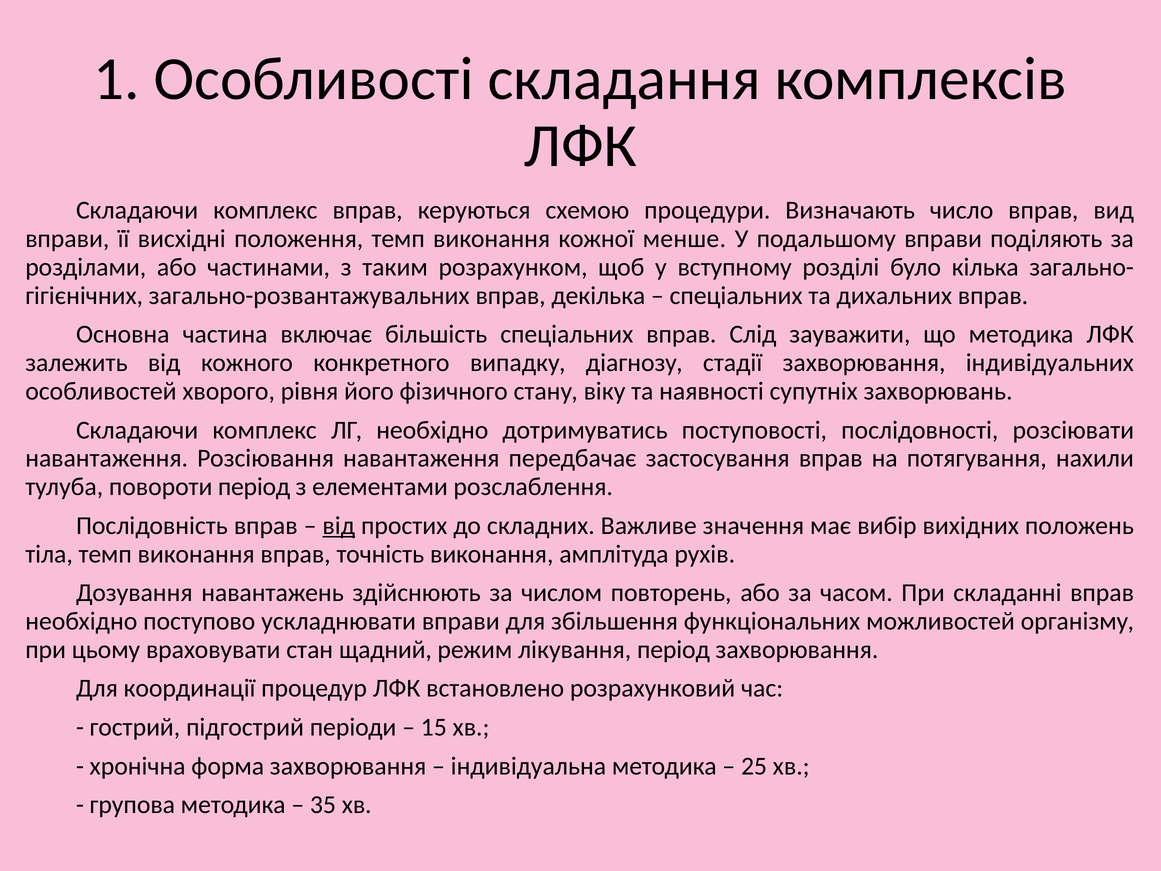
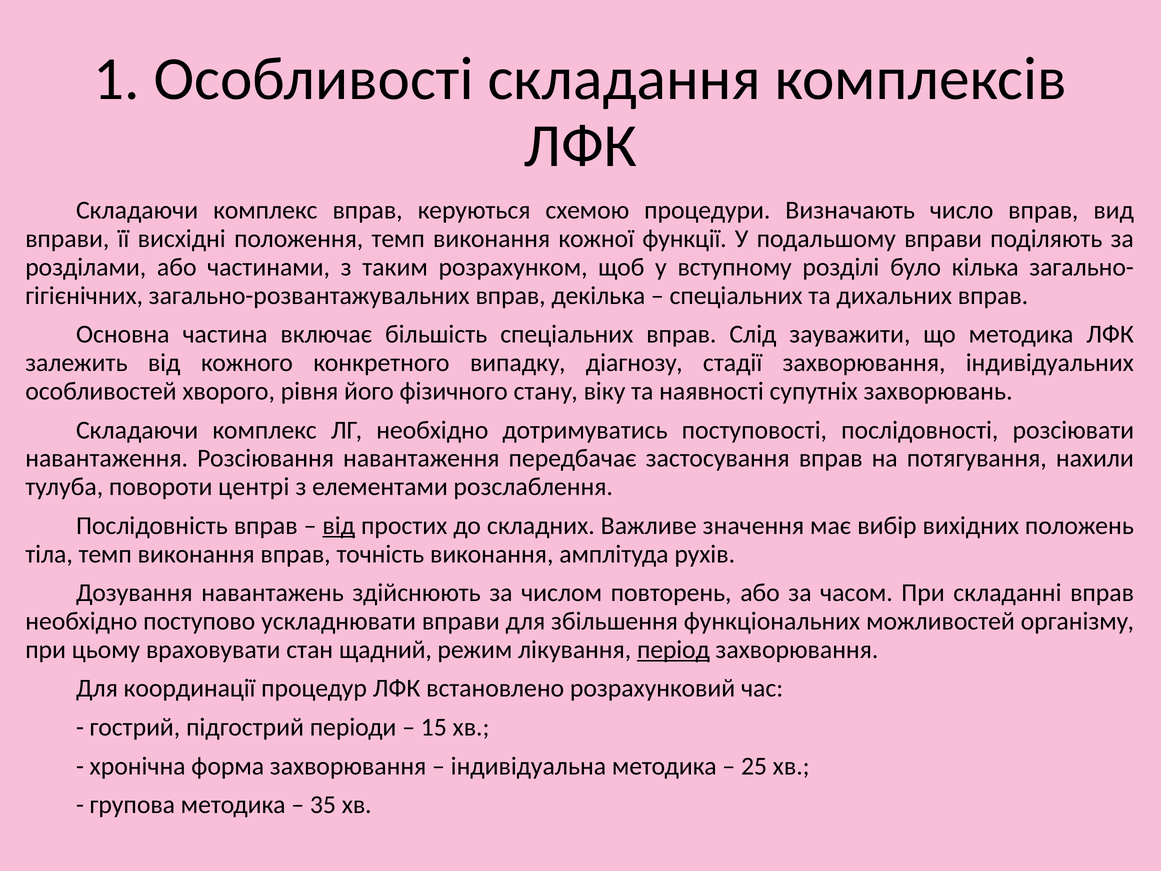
менше: менше -> функції (685, 239)
повороти період: період -> центрі (254, 487)
період underline: none -> present (673, 649)
